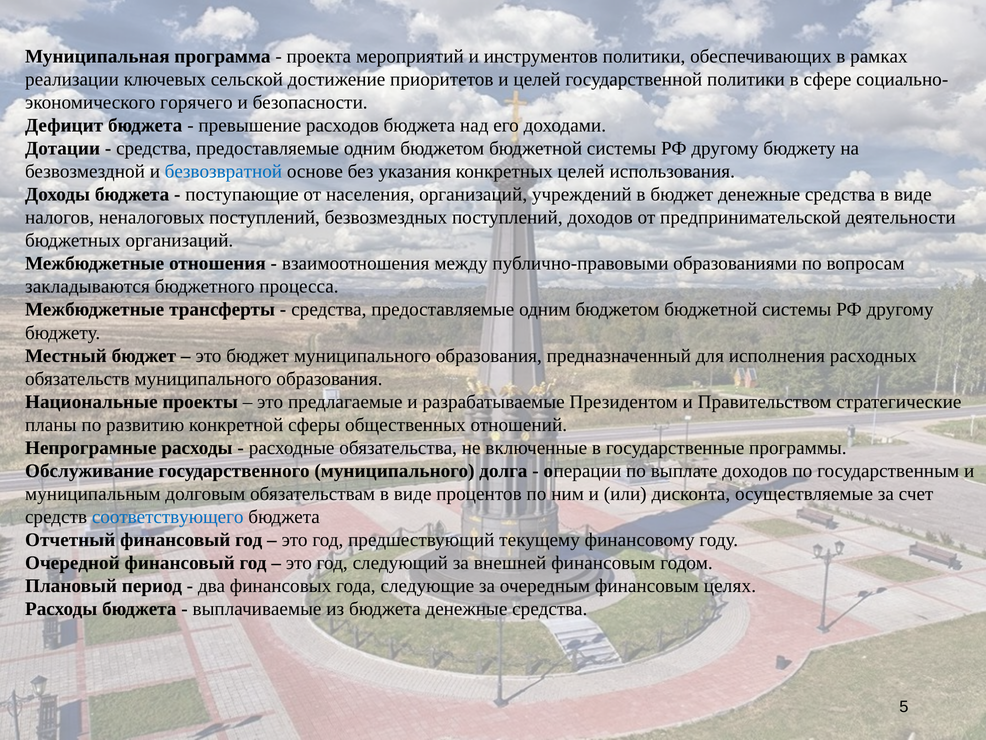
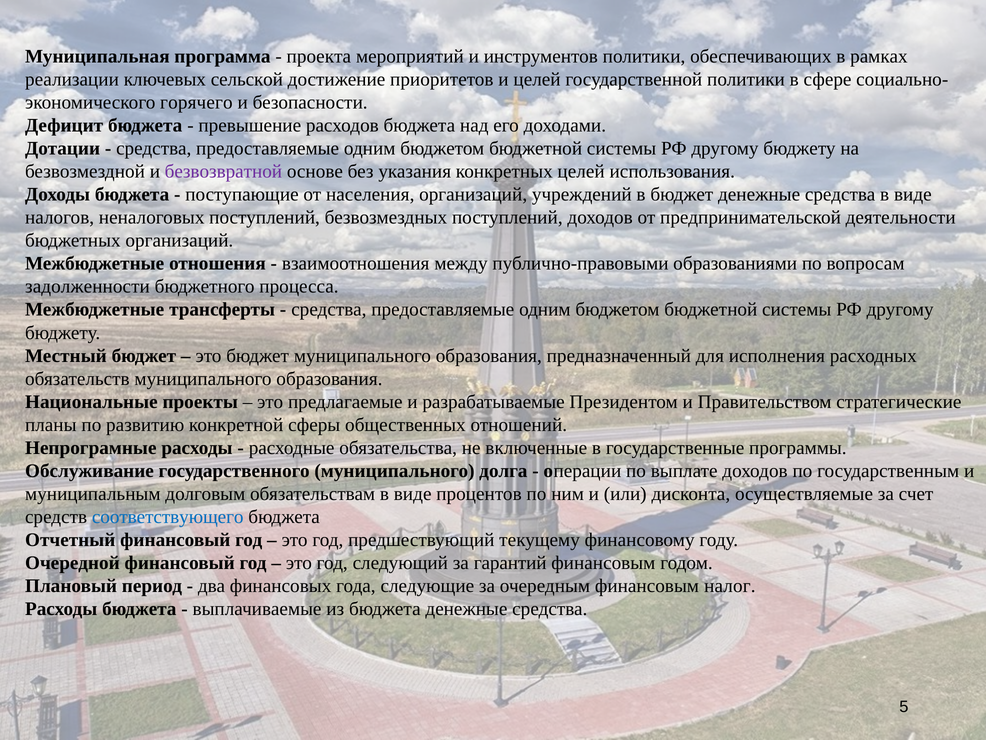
безвозвратной colour: blue -> purple (223, 171)
закладываются: закладываются -> задолженности (87, 286)
внешней: внешней -> гарантий (510, 563)
целях: целях -> налог (730, 586)
